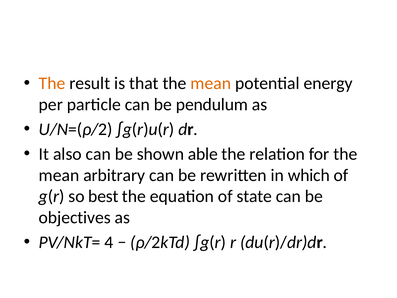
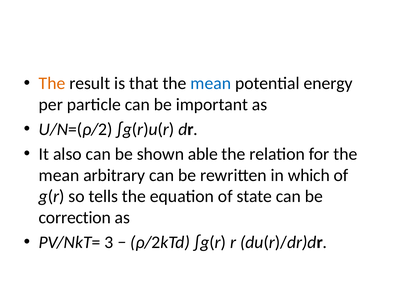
mean colour: orange -> blue (211, 83)
pendulum: pendulum -> important (212, 104)
best: best -> tells (103, 196)
objectives: objectives -> correction (75, 217)
4: 4 -> 3 (109, 242)
